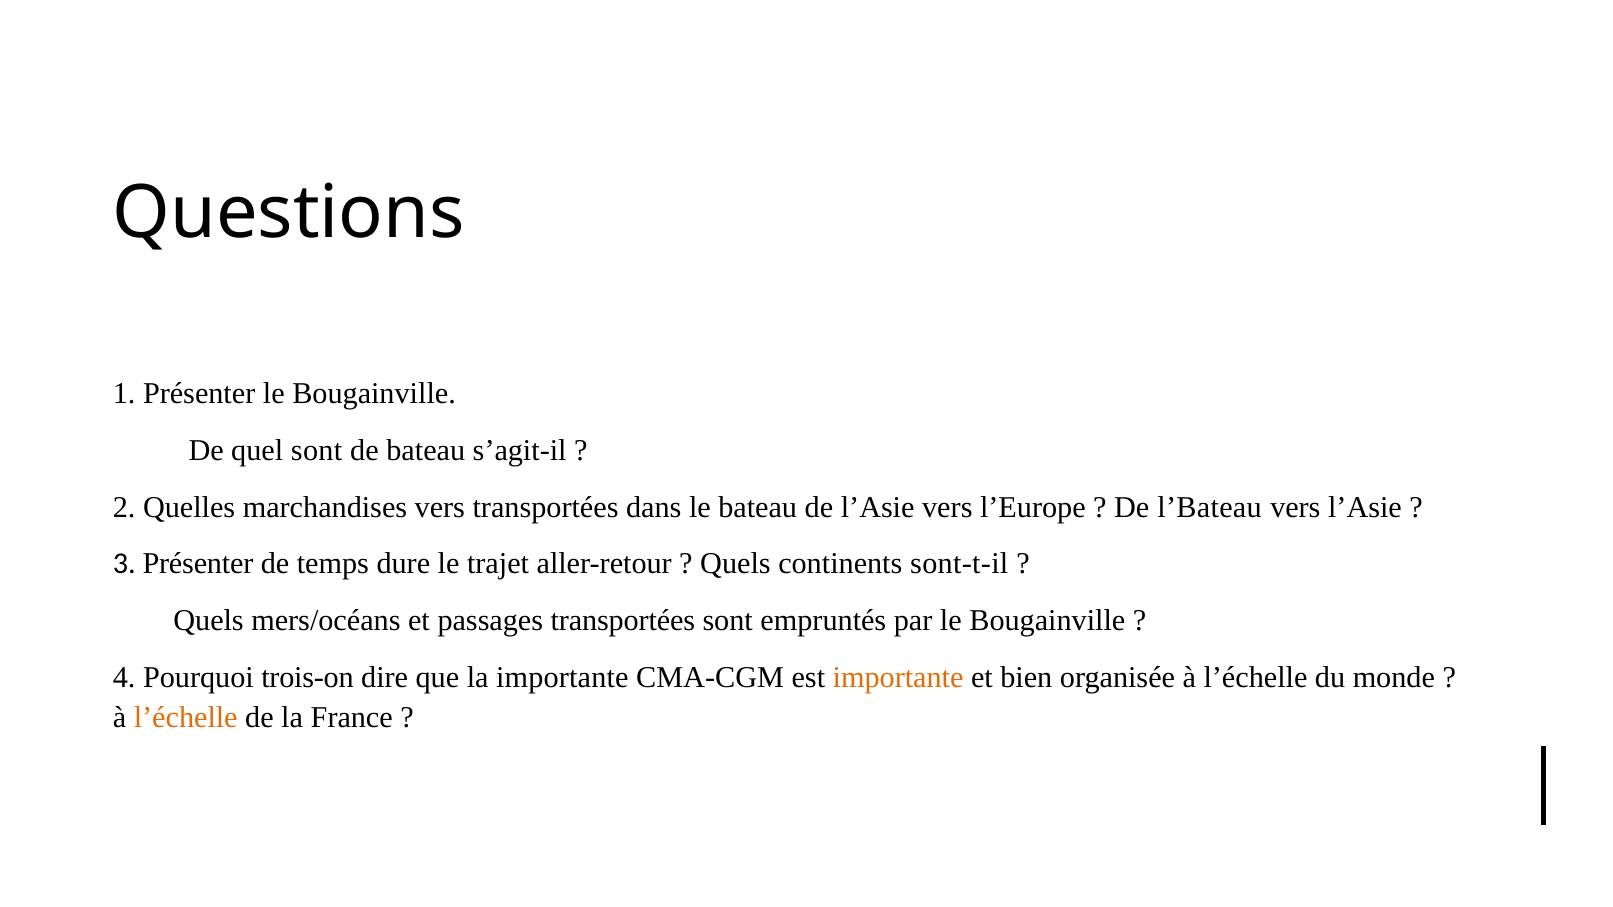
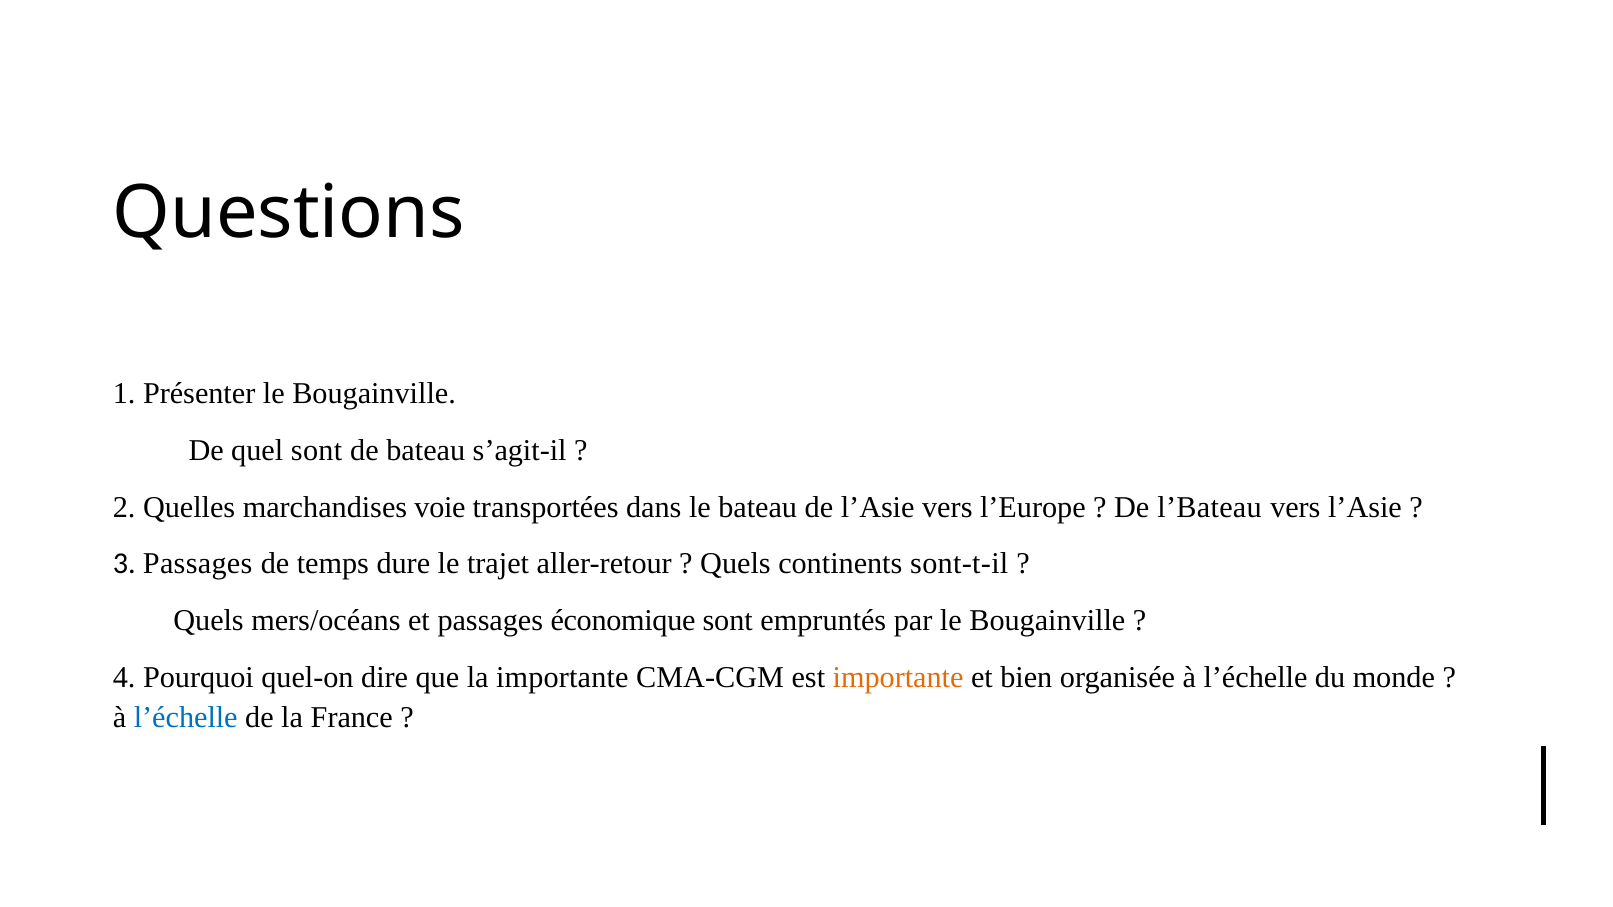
marchandises vers: vers -> voie (440, 507)
3 Présenter: Présenter -> Passages (198, 564)
passages transportées: transportées -> économique (623, 621)
trois-on: trois-on -> quel-on (307, 677)
l’échelle colour: orange -> blue (186, 717)
